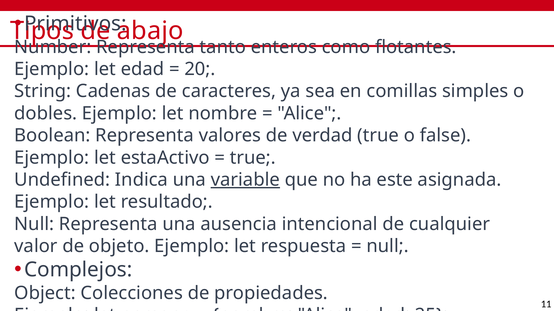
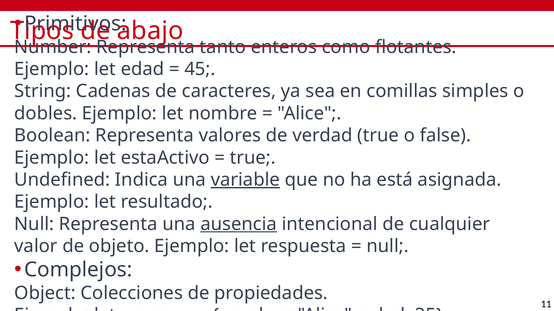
20: 20 -> 45 (200, 69)
este: este -> está (395, 180)
ausencia underline: none -> present (239, 224)
